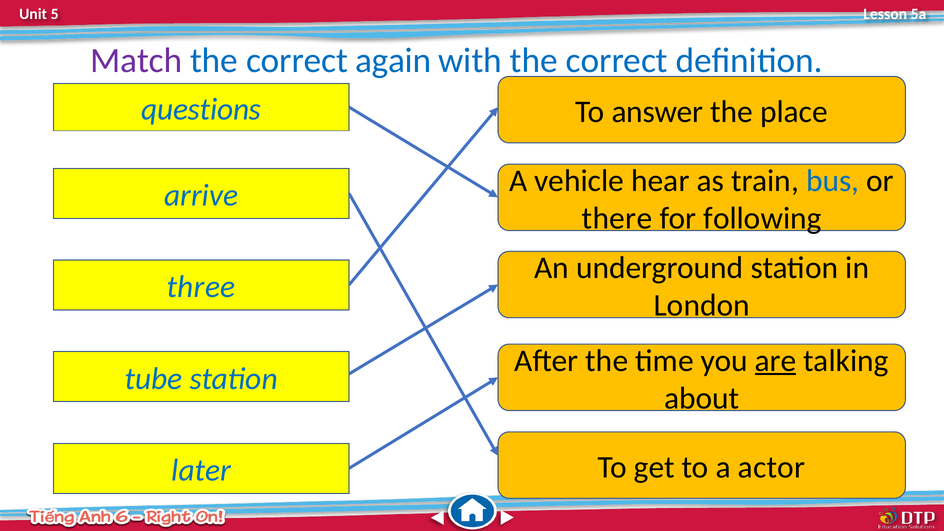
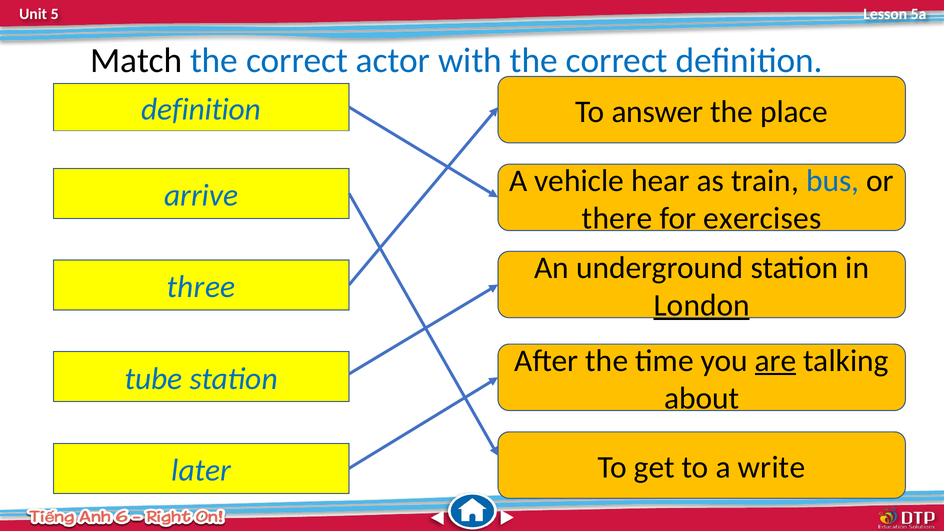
Match colour: purple -> black (136, 61)
again: again -> actor (393, 61)
questions: questions -> definition (201, 109)
following: following -> exercises (762, 218)
London underline: none -> present (702, 306)
actor: actor -> write (772, 467)
